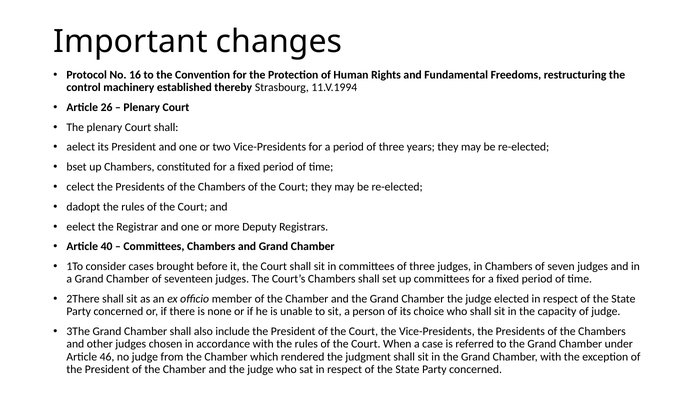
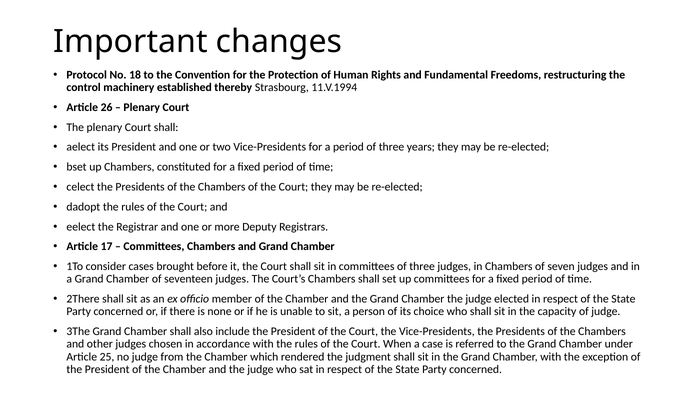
16: 16 -> 18 (135, 75)
40: 40 -> 17 (107, 246)
46: 46 -> 25 (107, 356)
